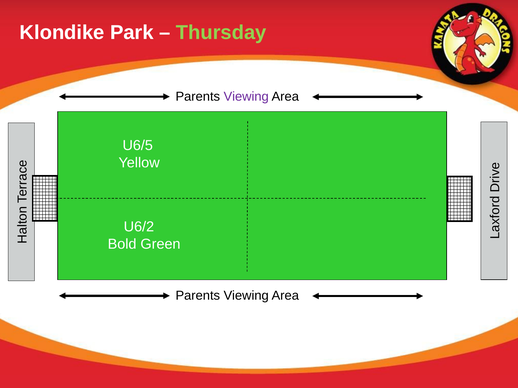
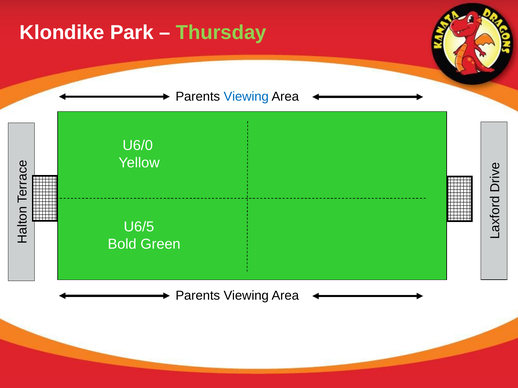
Viewing colour: purple -> blue (246, 97)
U6/5: U6/5 -> U6/0 (138, 146)
U6/2: U6/2 -> U6/5 (139, 227)
